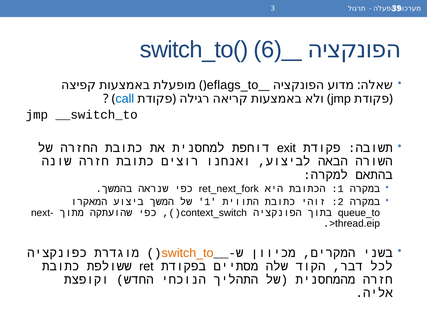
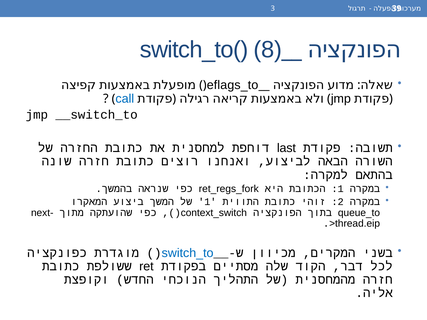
6: 6 -> 8 (268, 50)
exit: exit -> last (286, 148)
ret_next_fork: ret_next_fork -> ret_regs_fork (229, 189)
switch_to colour: orange -> blue (188, 253)
